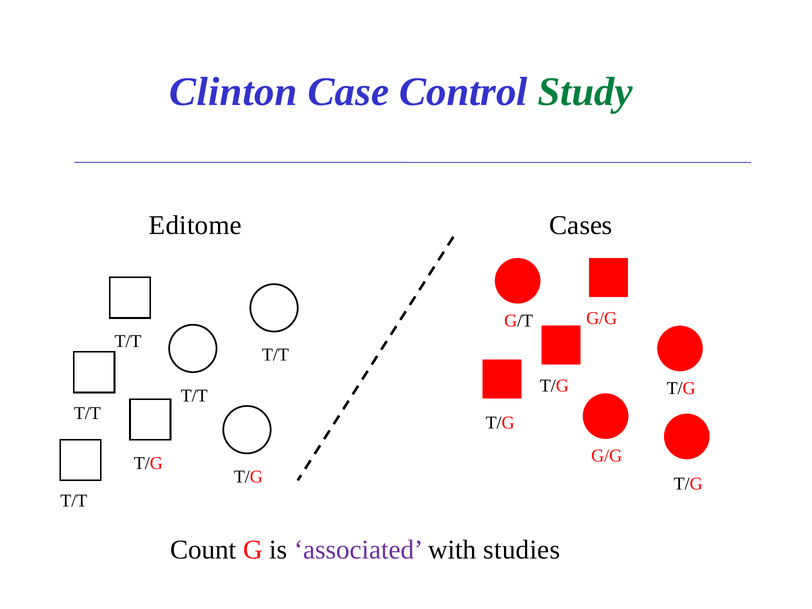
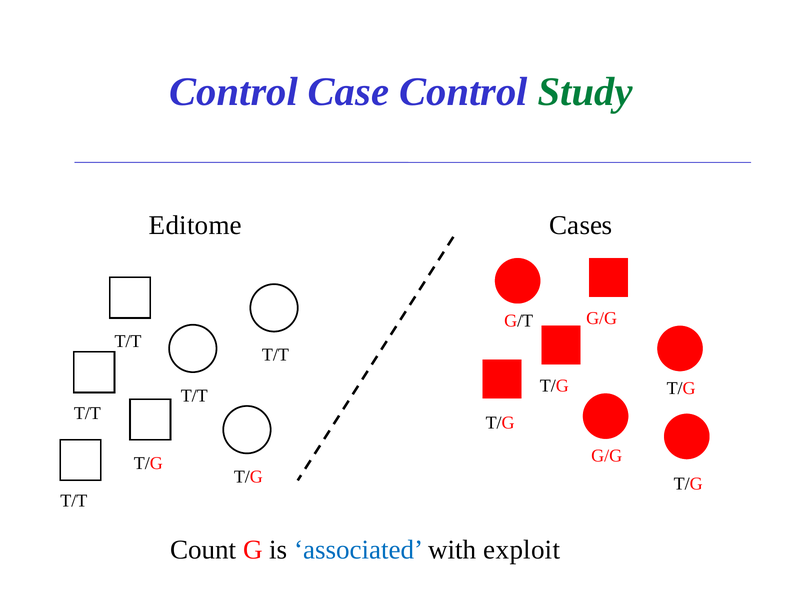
Clinton: Clinton -> Control (234, 92)
associated colour: purple -> blue (359, 550)
studies: studies -> exploit (522, 550)
